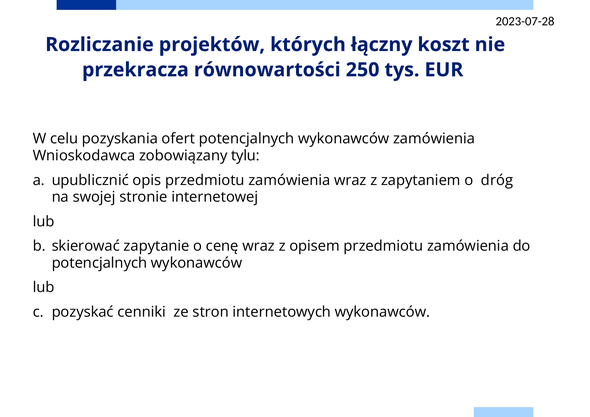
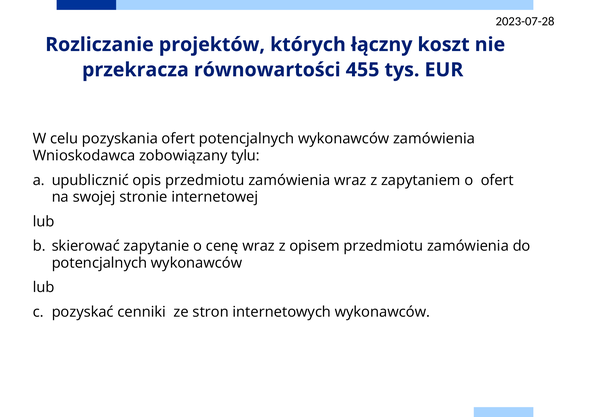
250: 250 -> 455 (363, 70)
o dróg: dróg -> ofert (497, 180)
